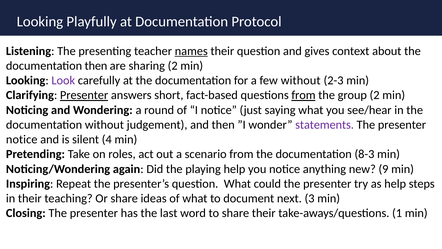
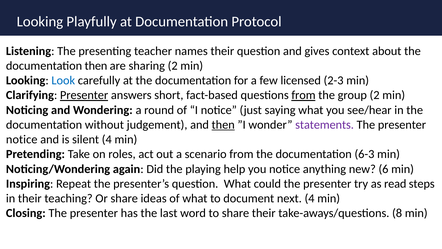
names underline: present -> none (191, 51)
Look colour: purple -> blue (63, 80)
few without: without -> licensed (301, 80)
then underline: none -> present (223, 125)
8-3: 8-3 -> 6-3 (364, 154)
9: 9 -> 6 (383, 169)
as help: help -> read (395, 183)
next 3: 3 -> 4 (310, 198)
1: 1 -> 8 (397, 213)
